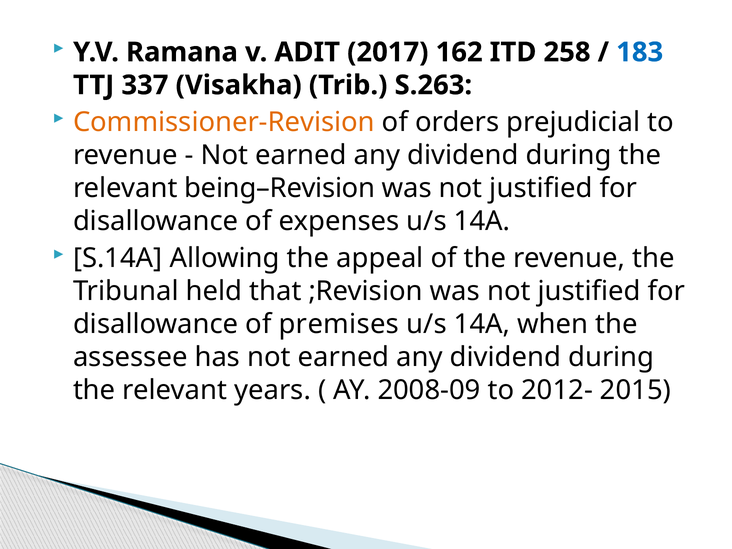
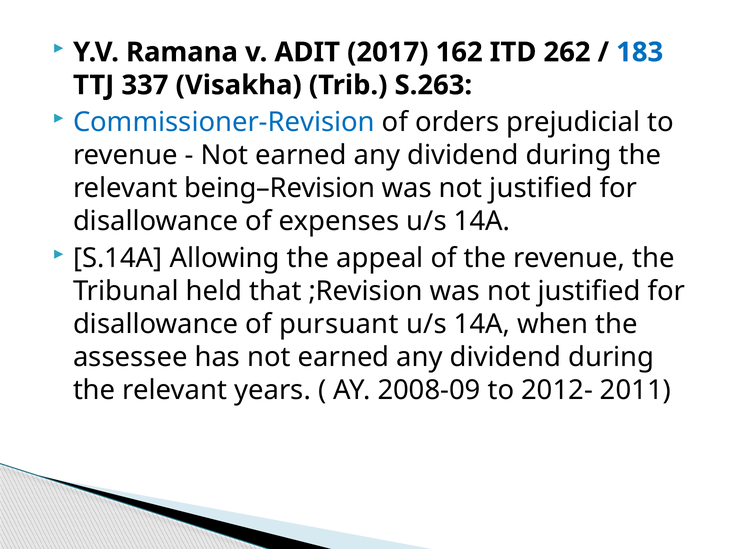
258: 258 -> 262 (567, 52)
Commissioner-Revision colour: orange -> blue (224, 122)
premises: premises -> pursuant (339, 324)
2015: 2015 -> 2011 (635, 390)
